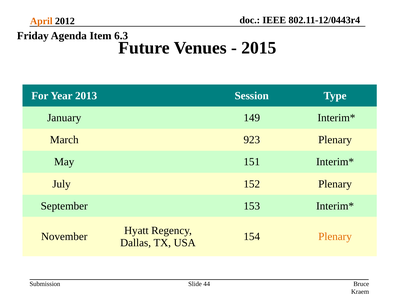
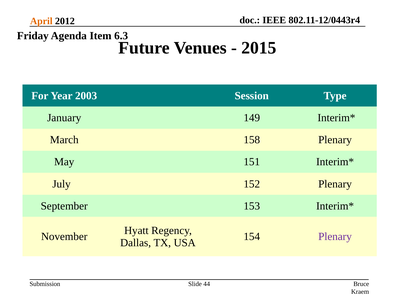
2013: 2013 -> 2003 (86, 96)
923: 923 -> 158 (252, 140)
Plenary colour: orange -> purple (335, 237)
